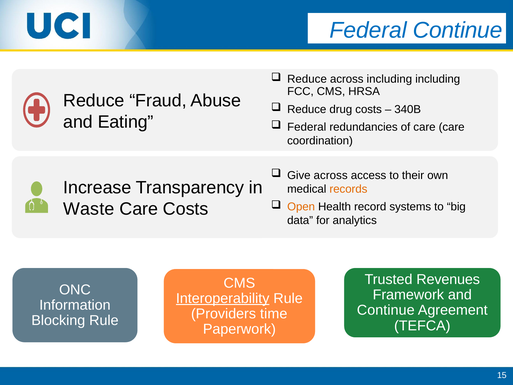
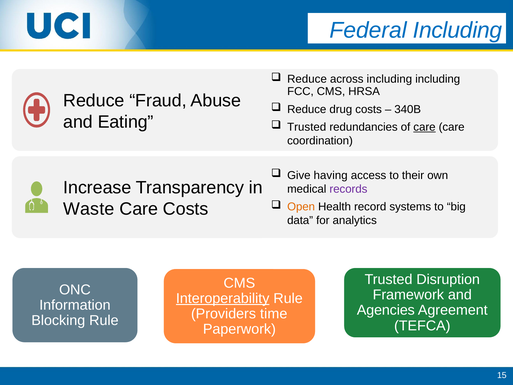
Federal Continue: Continue -> Including (458, 30)
Federal: Federal -> Trusted (307, 127)
care underline: none -> present (424, 127)
Give across: across -> having (331, 175)
records colour: orange -> purple (348, 189)
Revenues: Revenues -> Disruption (448, 279)
Continue: Continue -> Agencies (386, 310)
